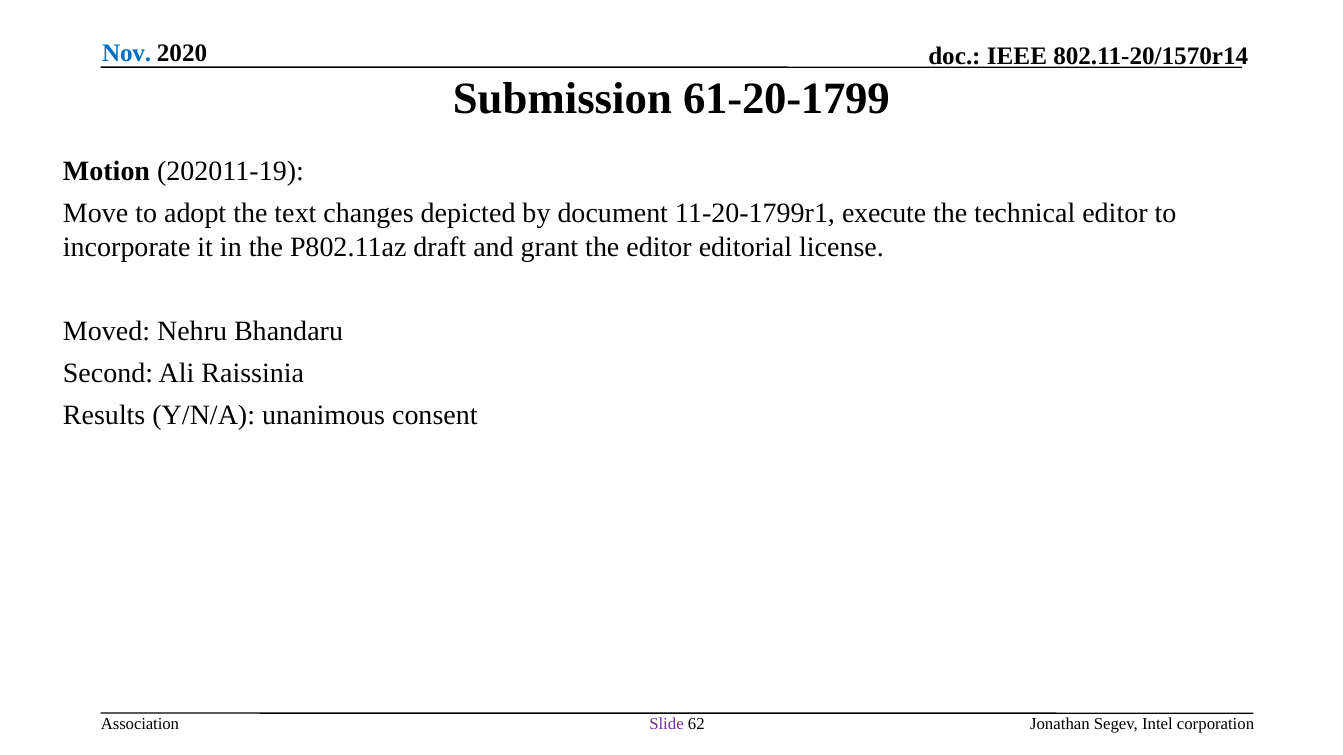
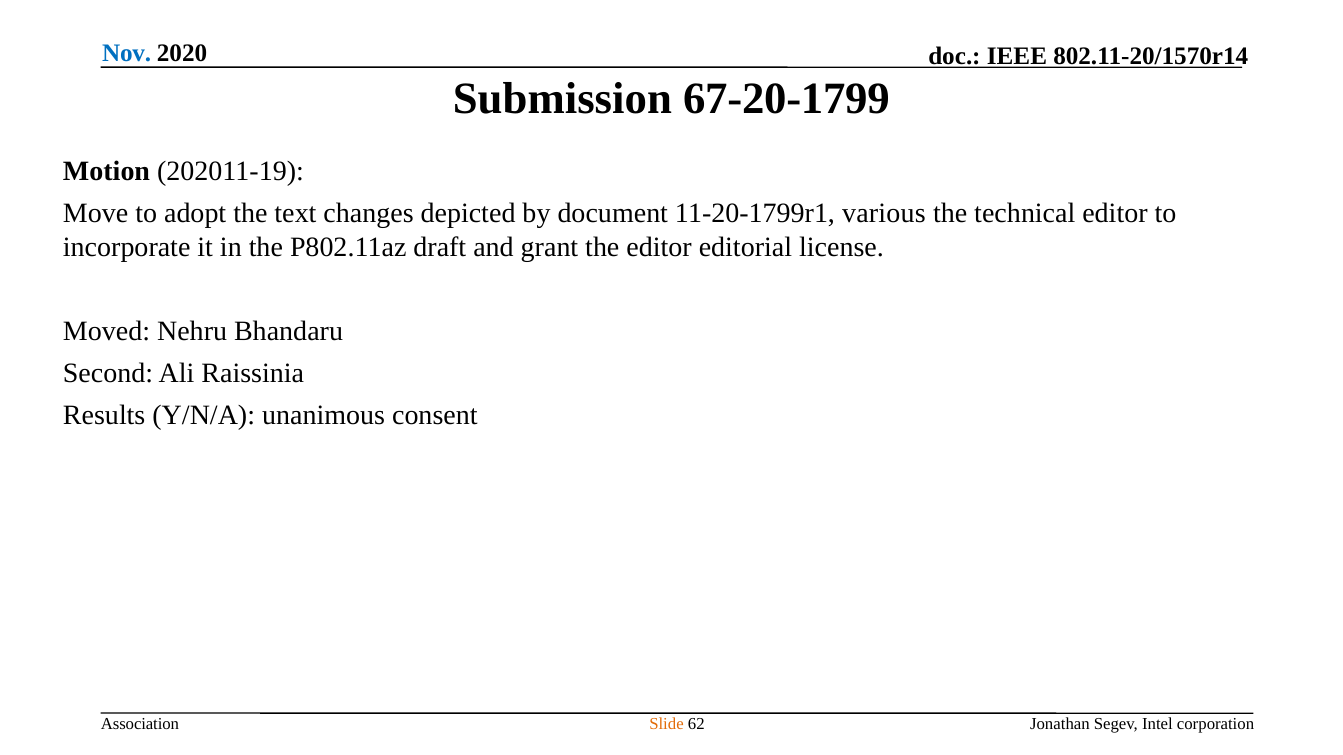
61-20-1799: 61-20-1799 -> 67-20-1799 (786, 99)
execute: execute -> various (884, 214)
Slide colour: purple -> orange (666, 725)
